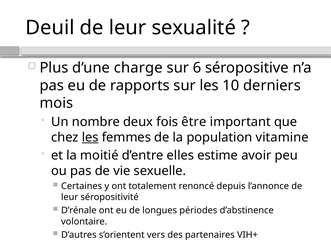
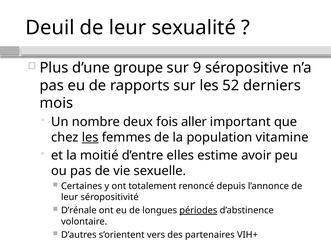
charge: charge -> groupe (138, 68)
6: 6 -> 9 (197, 68)
10: 10 -> 52 (231, 85)
être: être -> aller (194, 122)
périodes underline: none -> present (198, 211)
